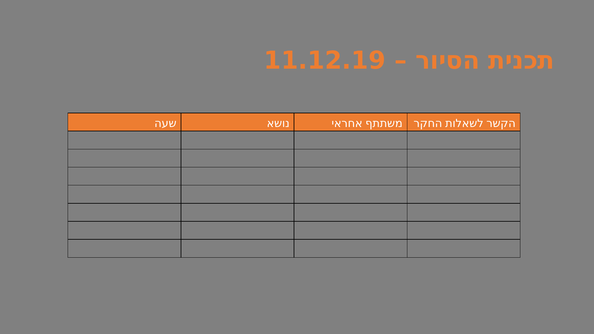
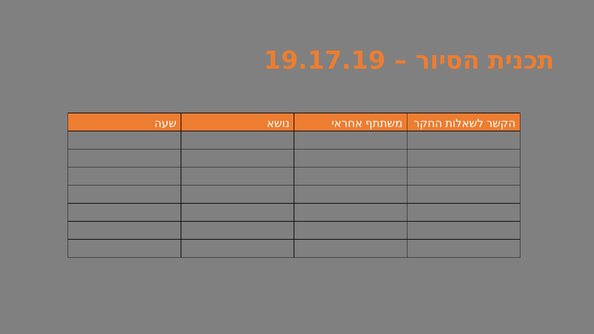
11.12.19: 11.12.19 -> 19.17.19 (325, 61)
